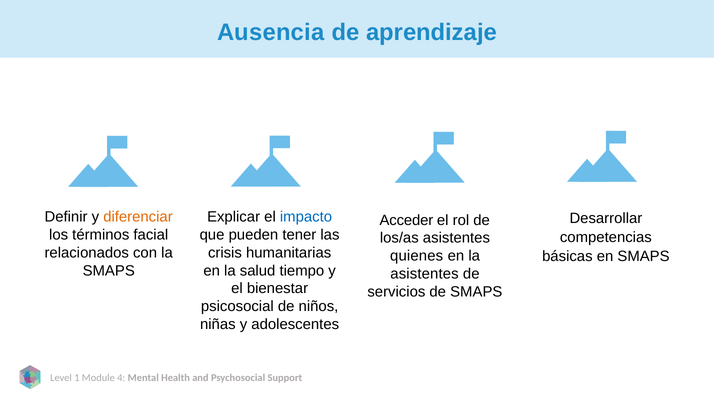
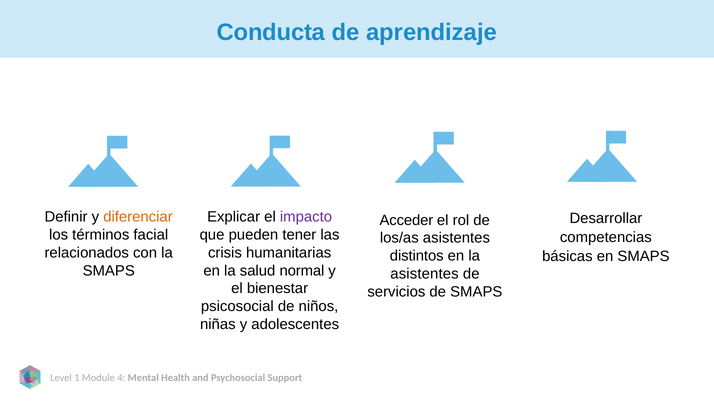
Ausencia: Ausencia -> Conducta (271, 32)
impacto colour: blue -> purple (306, 217)
quienes: quienes -> distintos (417, 256)
tiempo: tiempo -> normal (302, 270)
